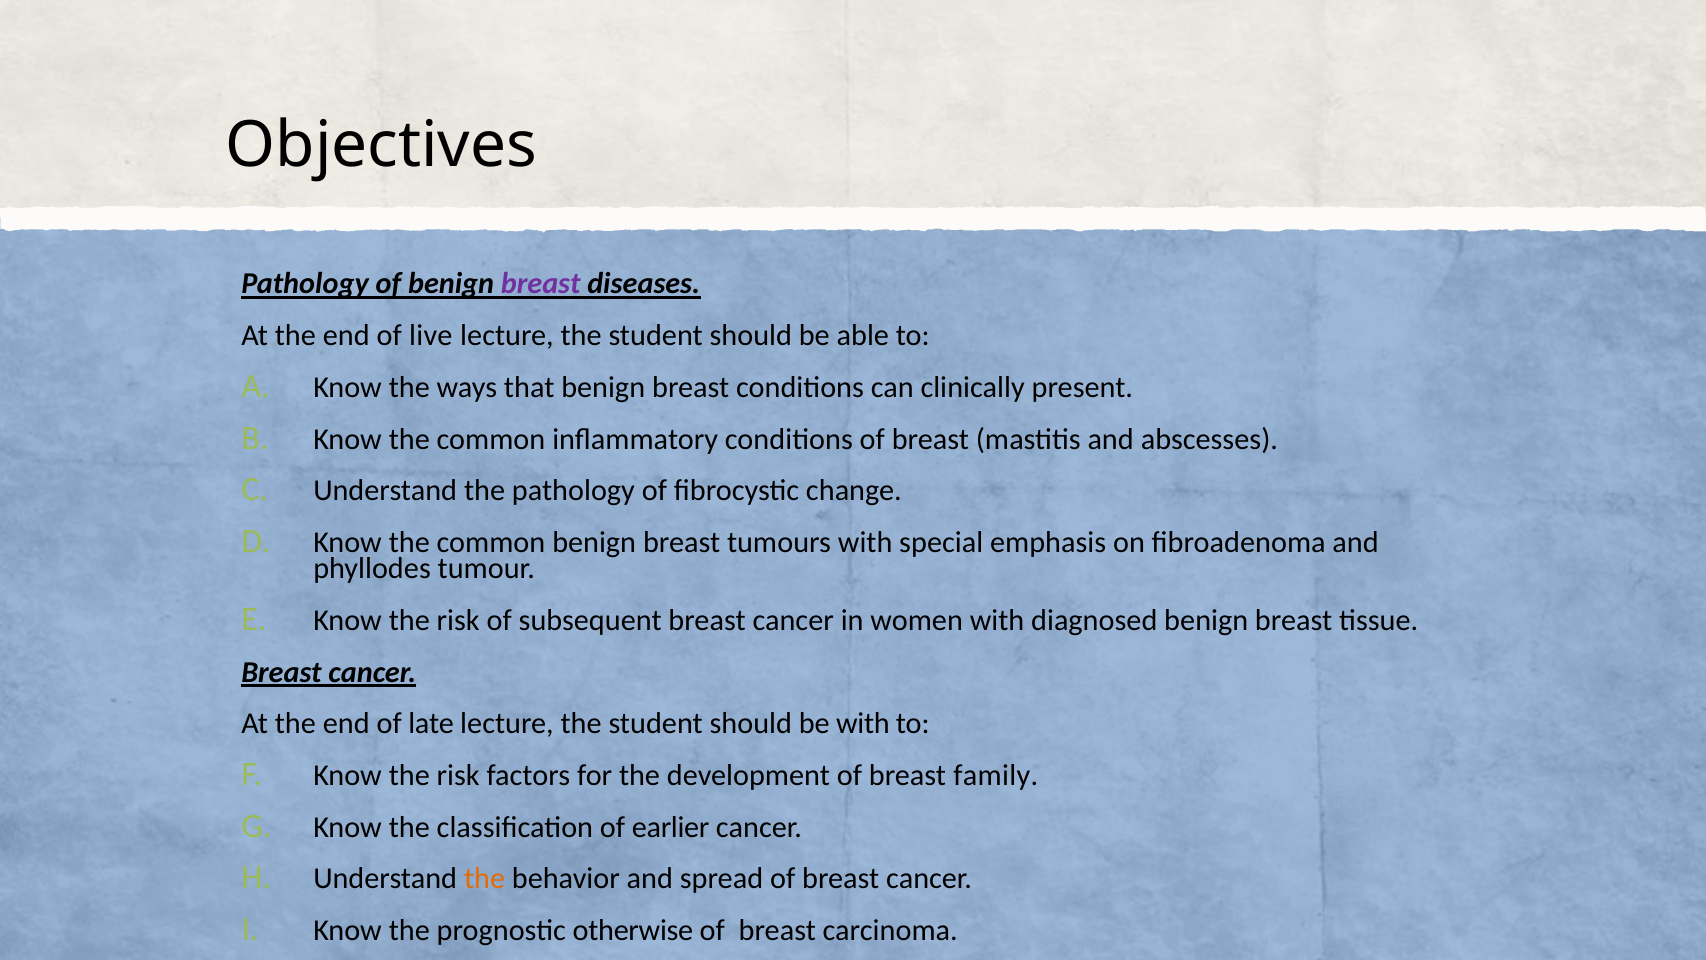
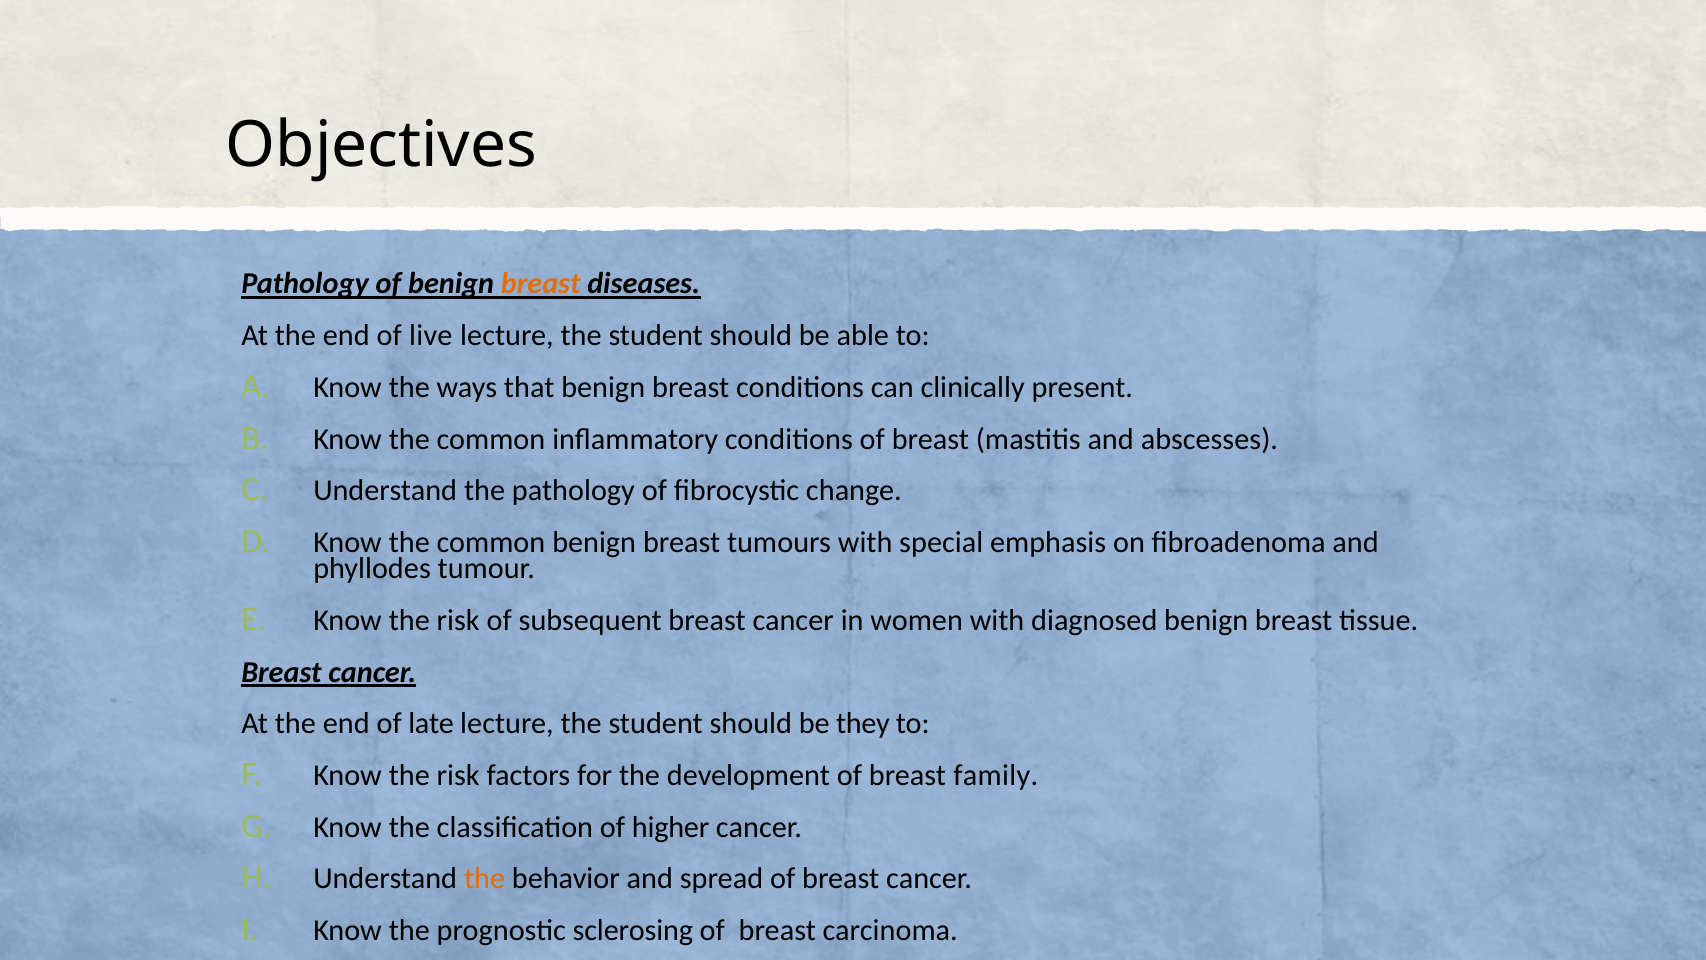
breast colour: purple -> orange (541, 284)
be with: with -> they (863, 724)
earlier: earlier -> higher (671, 827)
otherwise: otherwise -> sclerosing (633, 930)
